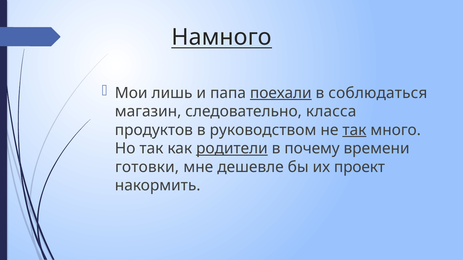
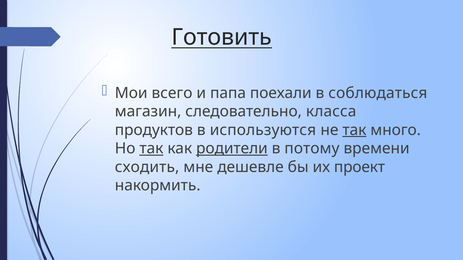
Намного: Намного -> Готовить (222, 37)
лишь: лишь -> всего (172, 93)
поехали underline: present -> none (281, 93)
руководством: руководством -> используются (263, 130)
так underline: none -> present (151, 149)
почему: почему -> потому (312, 149)
готовки: готовки -> сходить (147, 167)
